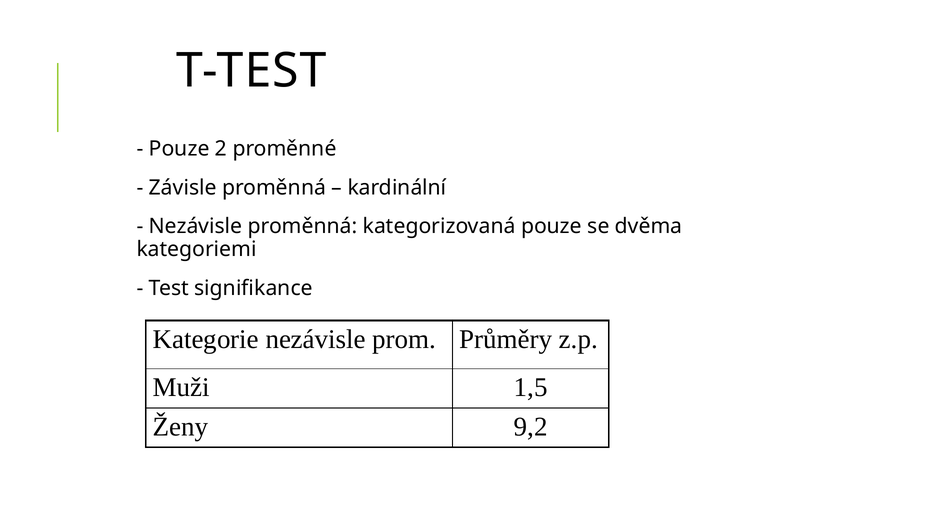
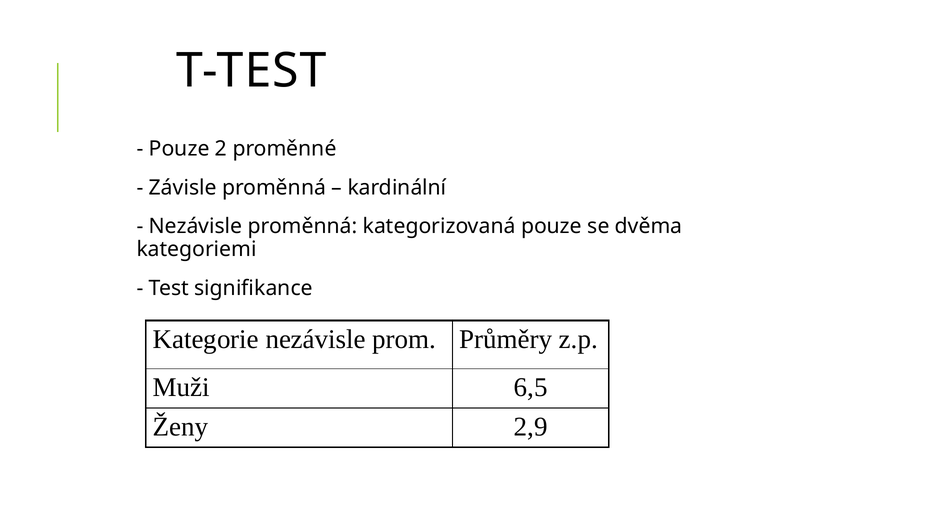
1,5: 1,5 -> 6,5 (531, 387)
9,2: 9,2 -> 2,9 (531, 427)
